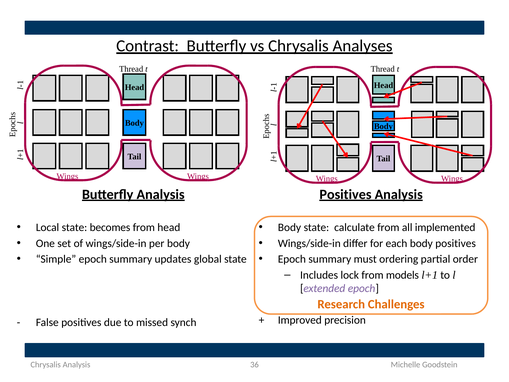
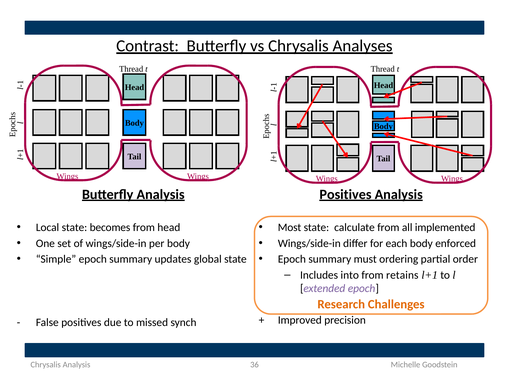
Body: Body -> Most (290, 227)
body positives: positives -> enforced (456, 243)
lock: lock -> into (350, 275)
models: models -> retains (402, 275)
